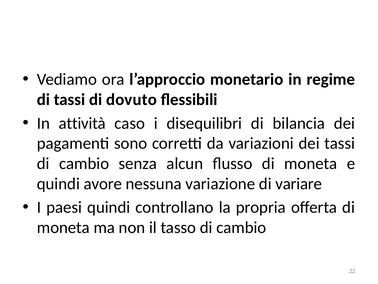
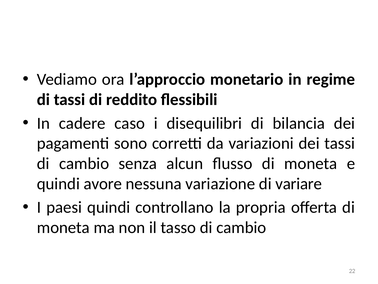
dovuto: dovuto -> reddito (132, 99)
attività: attività -> cadere (82, 123)
